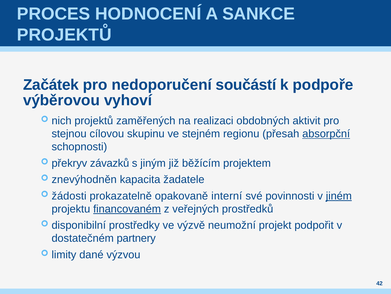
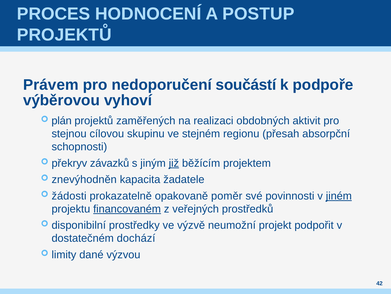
SANKCE: SANKCE -> POSTUP (258, 14)
Začátek: Začátek -> Právem (51, 85)
nich: nich -> plán (62, 120)
absorpční underline: present -> none (326, 133)
již underline: none -> present (174, 163)
interní: interní -> poměr (227, 195)
partnery: partnery -> dochází (136, 238)
